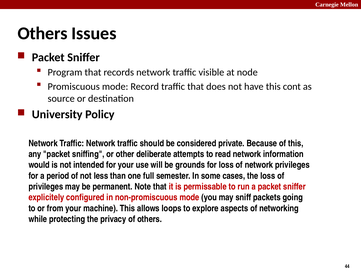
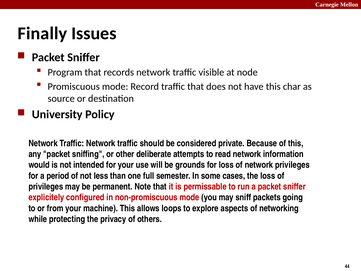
Others: Others -> Finally (42, 33)
cont: cont -> char (292, 86)
